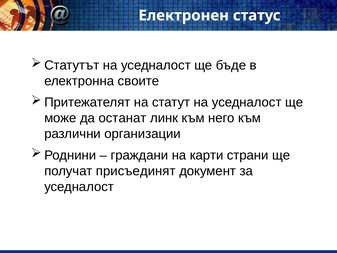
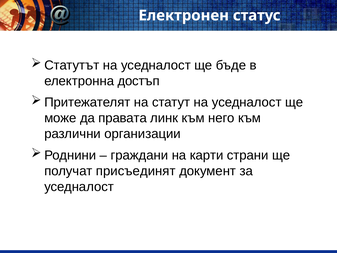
своите: своите -> достъп (139, 81)
останат: останат -> правата (123, 118)
